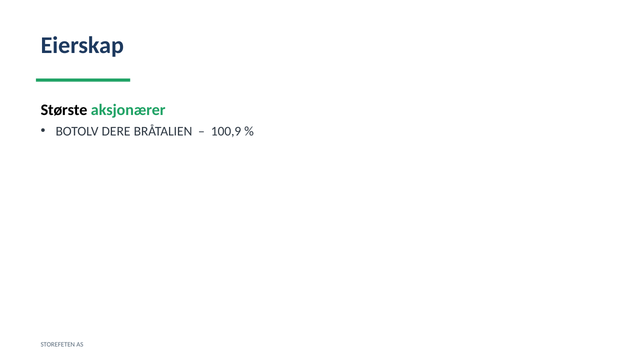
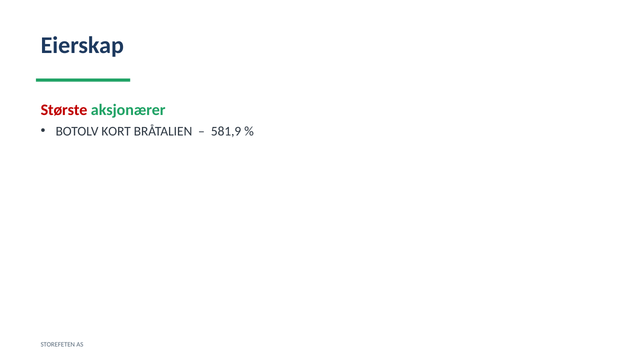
Største colour: black -> red (64, 110)
DERE: DERE -> KORT (116, 131)
100,9: 100,9 -> 581,9 (226, 131)
